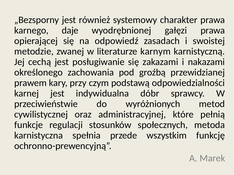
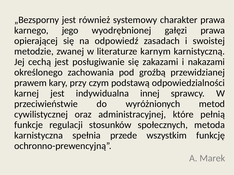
daje: daje -> jego (70, 30)
dóbr: dóbr -> innej (150, 94)
